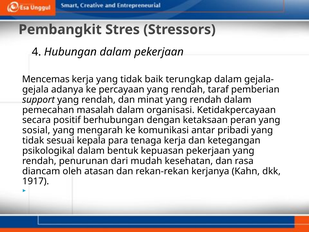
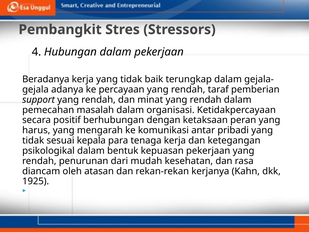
Mencemas: Mencemas -> Beradanya (46, 79)
sosial: sosial -> harus (36, 130)
1917: 1917 -> 1925 (36, 181)
